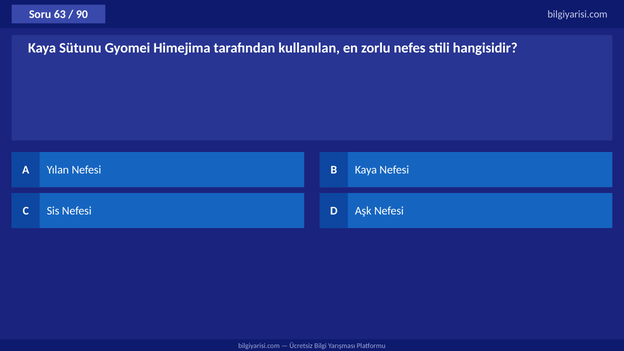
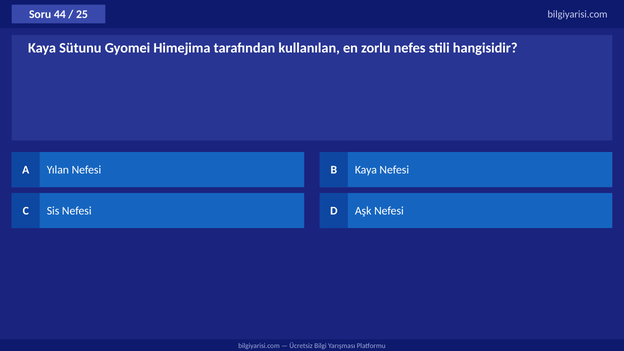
63: 63 -> 44 (60, 14)
90: 90 -> 25 (82, 14)
